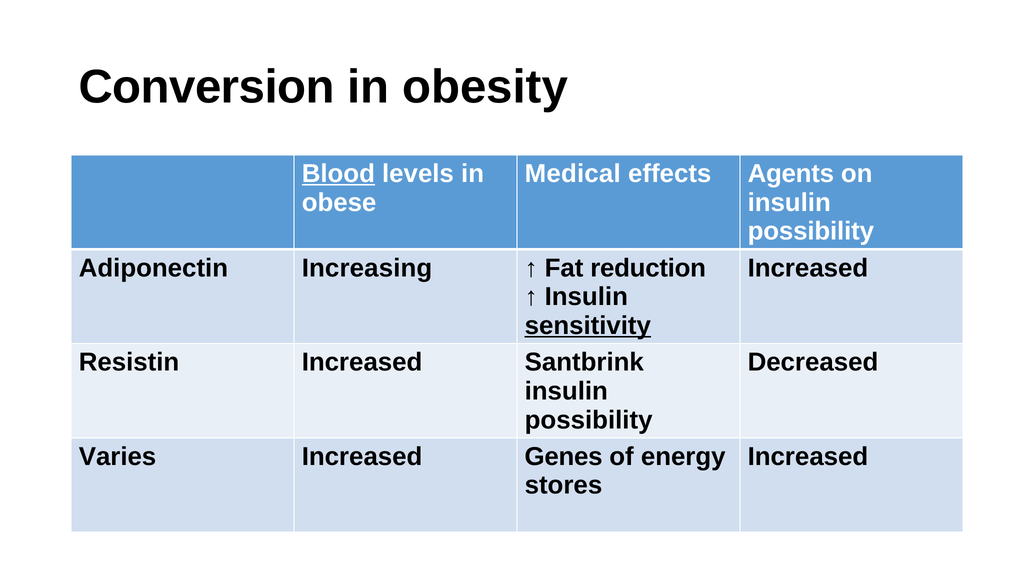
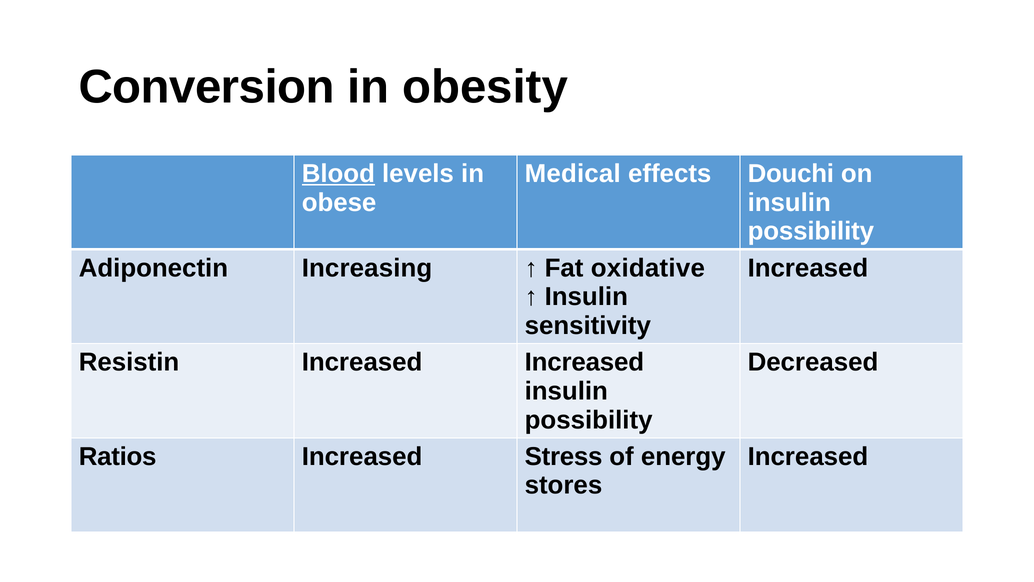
Agents: Agents -> Douchi (791, 174)
reduction: reduction -> oxidative (648, 268)
sensitivity underline: present -> none (588, 325)
Increased Santbrink: Santbrink -> Increased (584, 362)
Varies: Varies -> Ratios (118, 456)
Genes: Genes -> Stress (564, 456)
